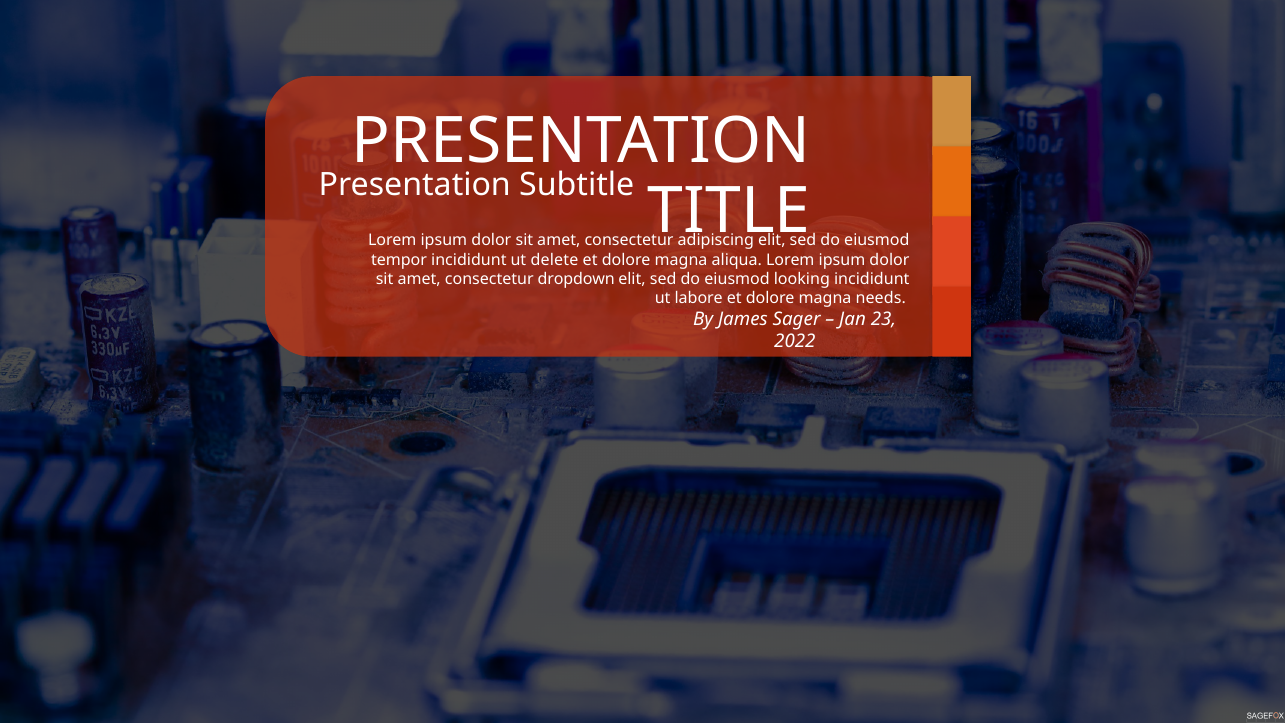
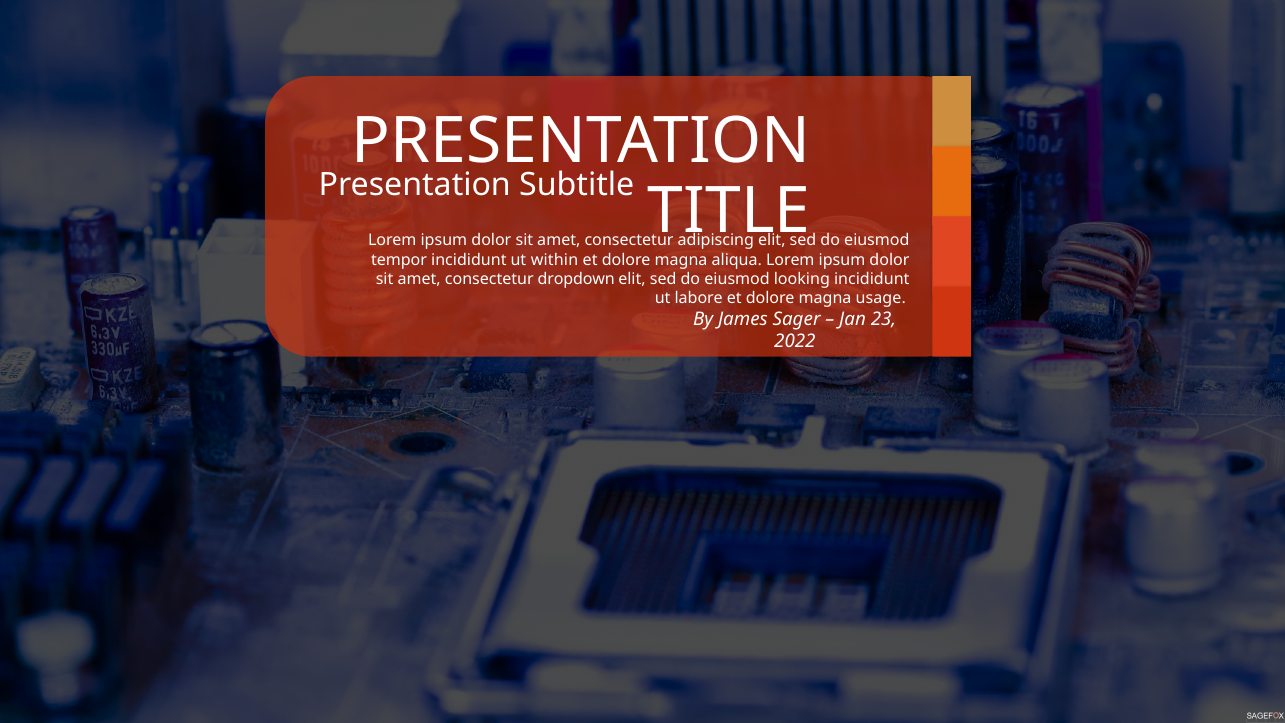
delete: delete -> within (555, 260)
needs: needs -> usage (881, 298)
